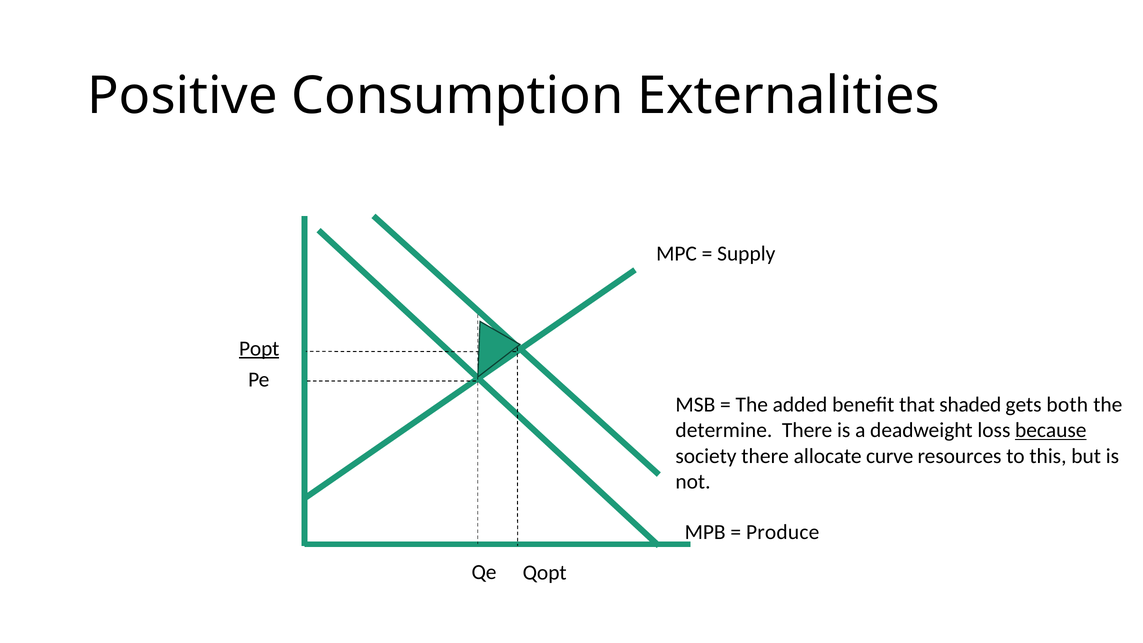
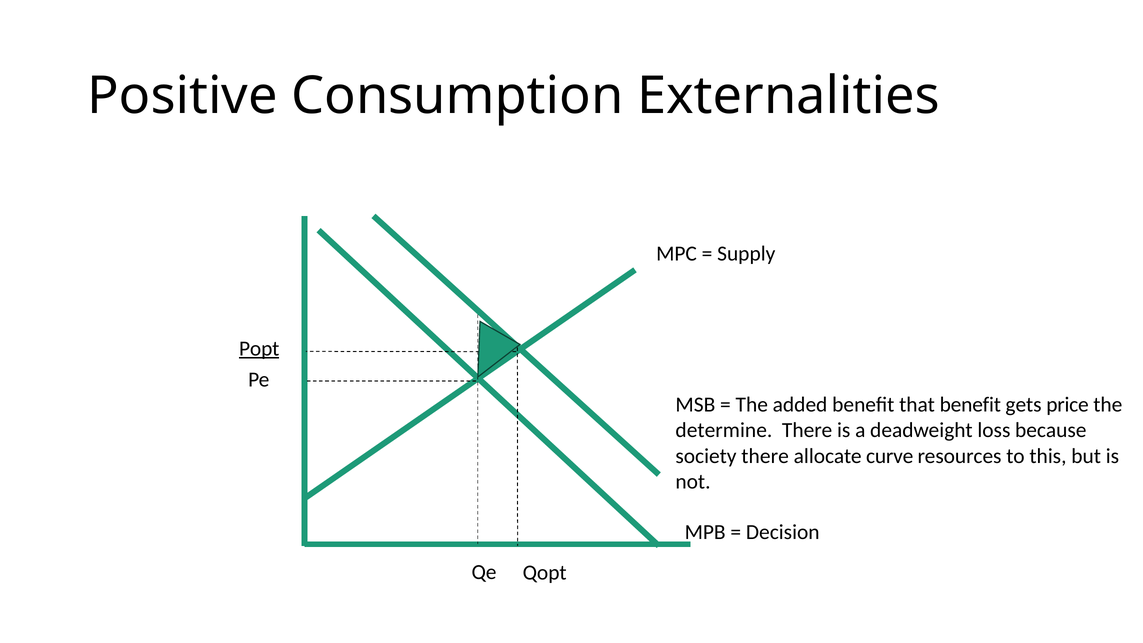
that shaded: shaded -> benefit (970, 404)
both: both -> price (1067, 404)
because underline: present -> none (1051, 430)
Produce: Produce -> Decision (783, 532)
